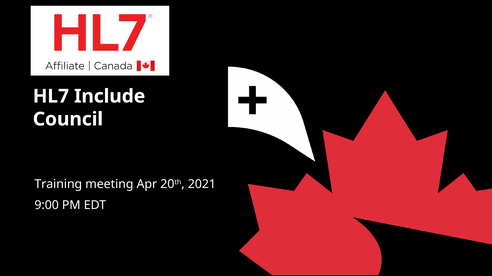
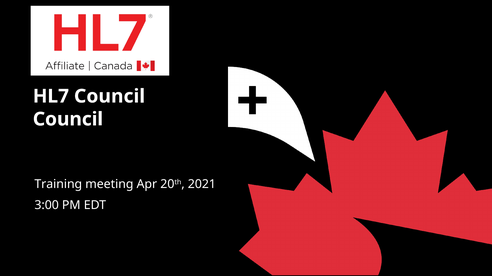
HL7 Include: Include -> Council (110, 97)
9:00: 9:00 -> 3:00 (47, 206)
